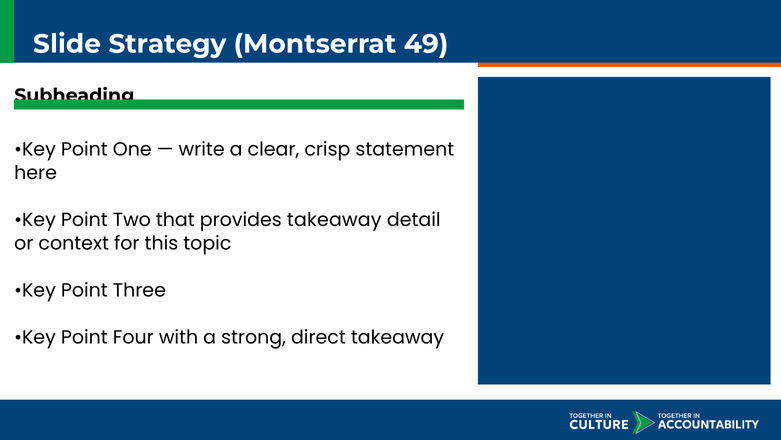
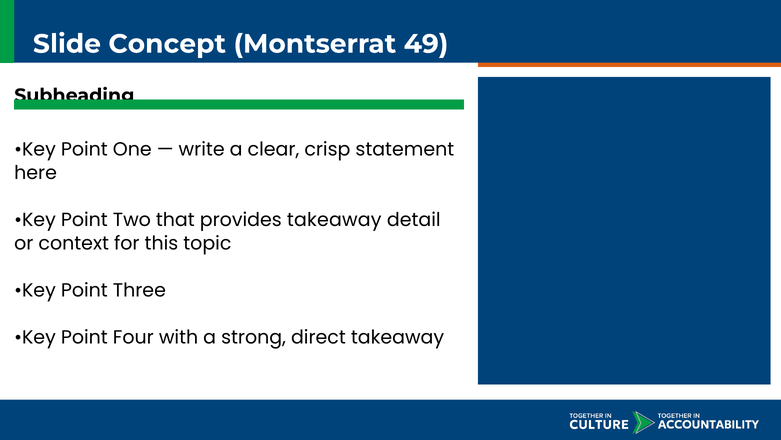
Strategy: Strategy -> Concept (167, 44)
